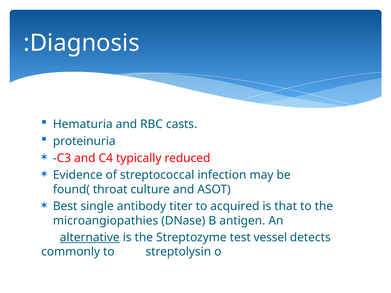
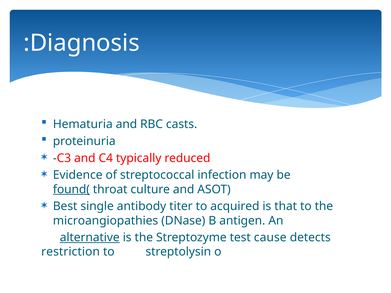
found( underline: none -> present (71, 189)
vessel: vessel -> cause (270, 238)
commonly: commonly -> restriction (71, 252)
